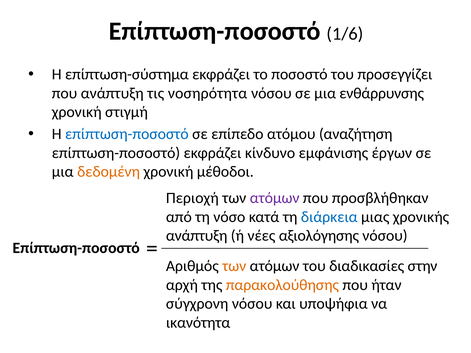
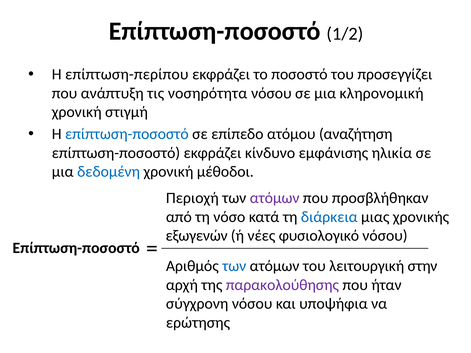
1/6: 1/6 -> 1/2 (345, 34)
επίπτωση-σύστημα: επίπτωση-σύστημα -> επίπτωση-περίπου (127, 75)
ενθάρρυνσης: ενθάρρυνσης -> κληρονομική (382, 93)
έργων: έργων -> ηλικία (392, 153)
δεδομένη colour: orange -> blue (109, 172)
ανάπτυξη: ανάπτυξη -> εξωγενών (197, 236)
αξιολόγησης: αξιολόγησης -> φυσιολογικό (319, 236)
των colour: orange -> blue (234, 266)
διαδικασίες: διαδικασίες -> λειτουργική (367, 266)
παρακολούθησης colour: orange -> purple (282, 285)
ικανότητα: ικανότητα -> ερώτησης (198, 323)
